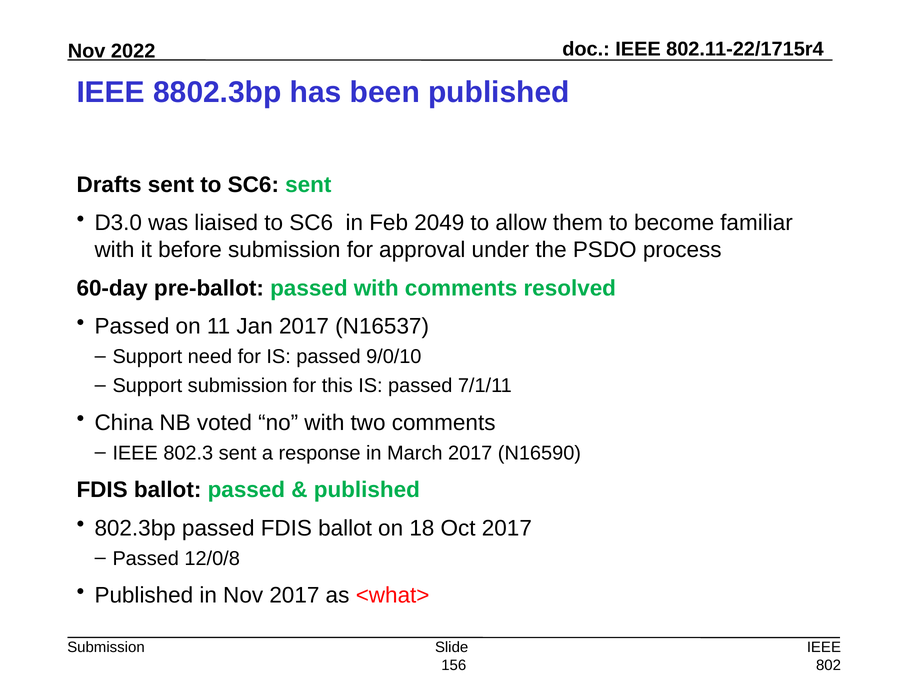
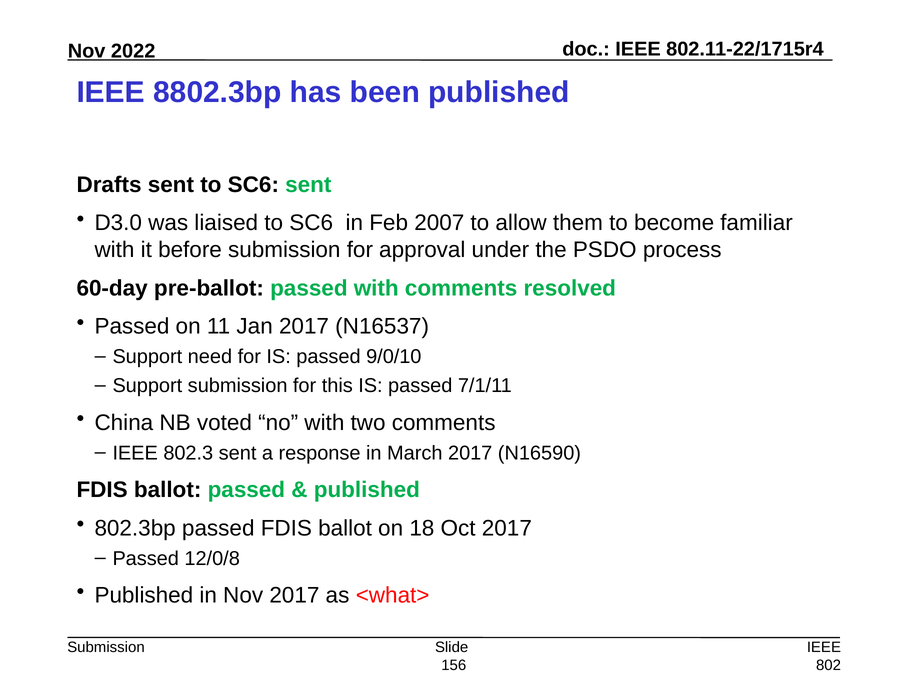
2049: 2049 -> 2007 (439, 223)
